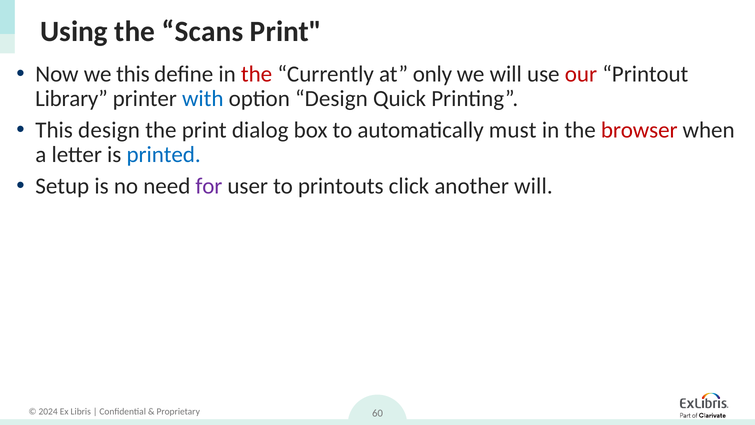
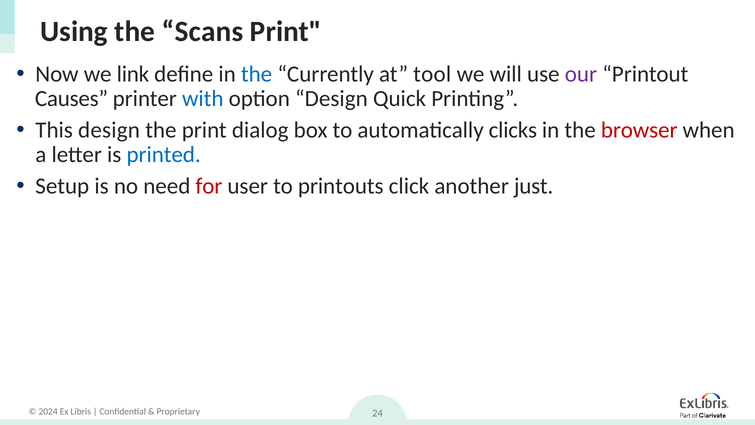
we this: this -> link (133, 74)
the colour: red -> blue (257, 74)
only: only -> tool (432, 74)
our colour: red -> purple (581, 74)
Library: Library -> Causes (72, 99)
must: must -> clicks (513, 130)
for colour: purple -> red (209, 186)
another will: will -> just (534, 186)
60: 60 -> 24 (378, 413)
